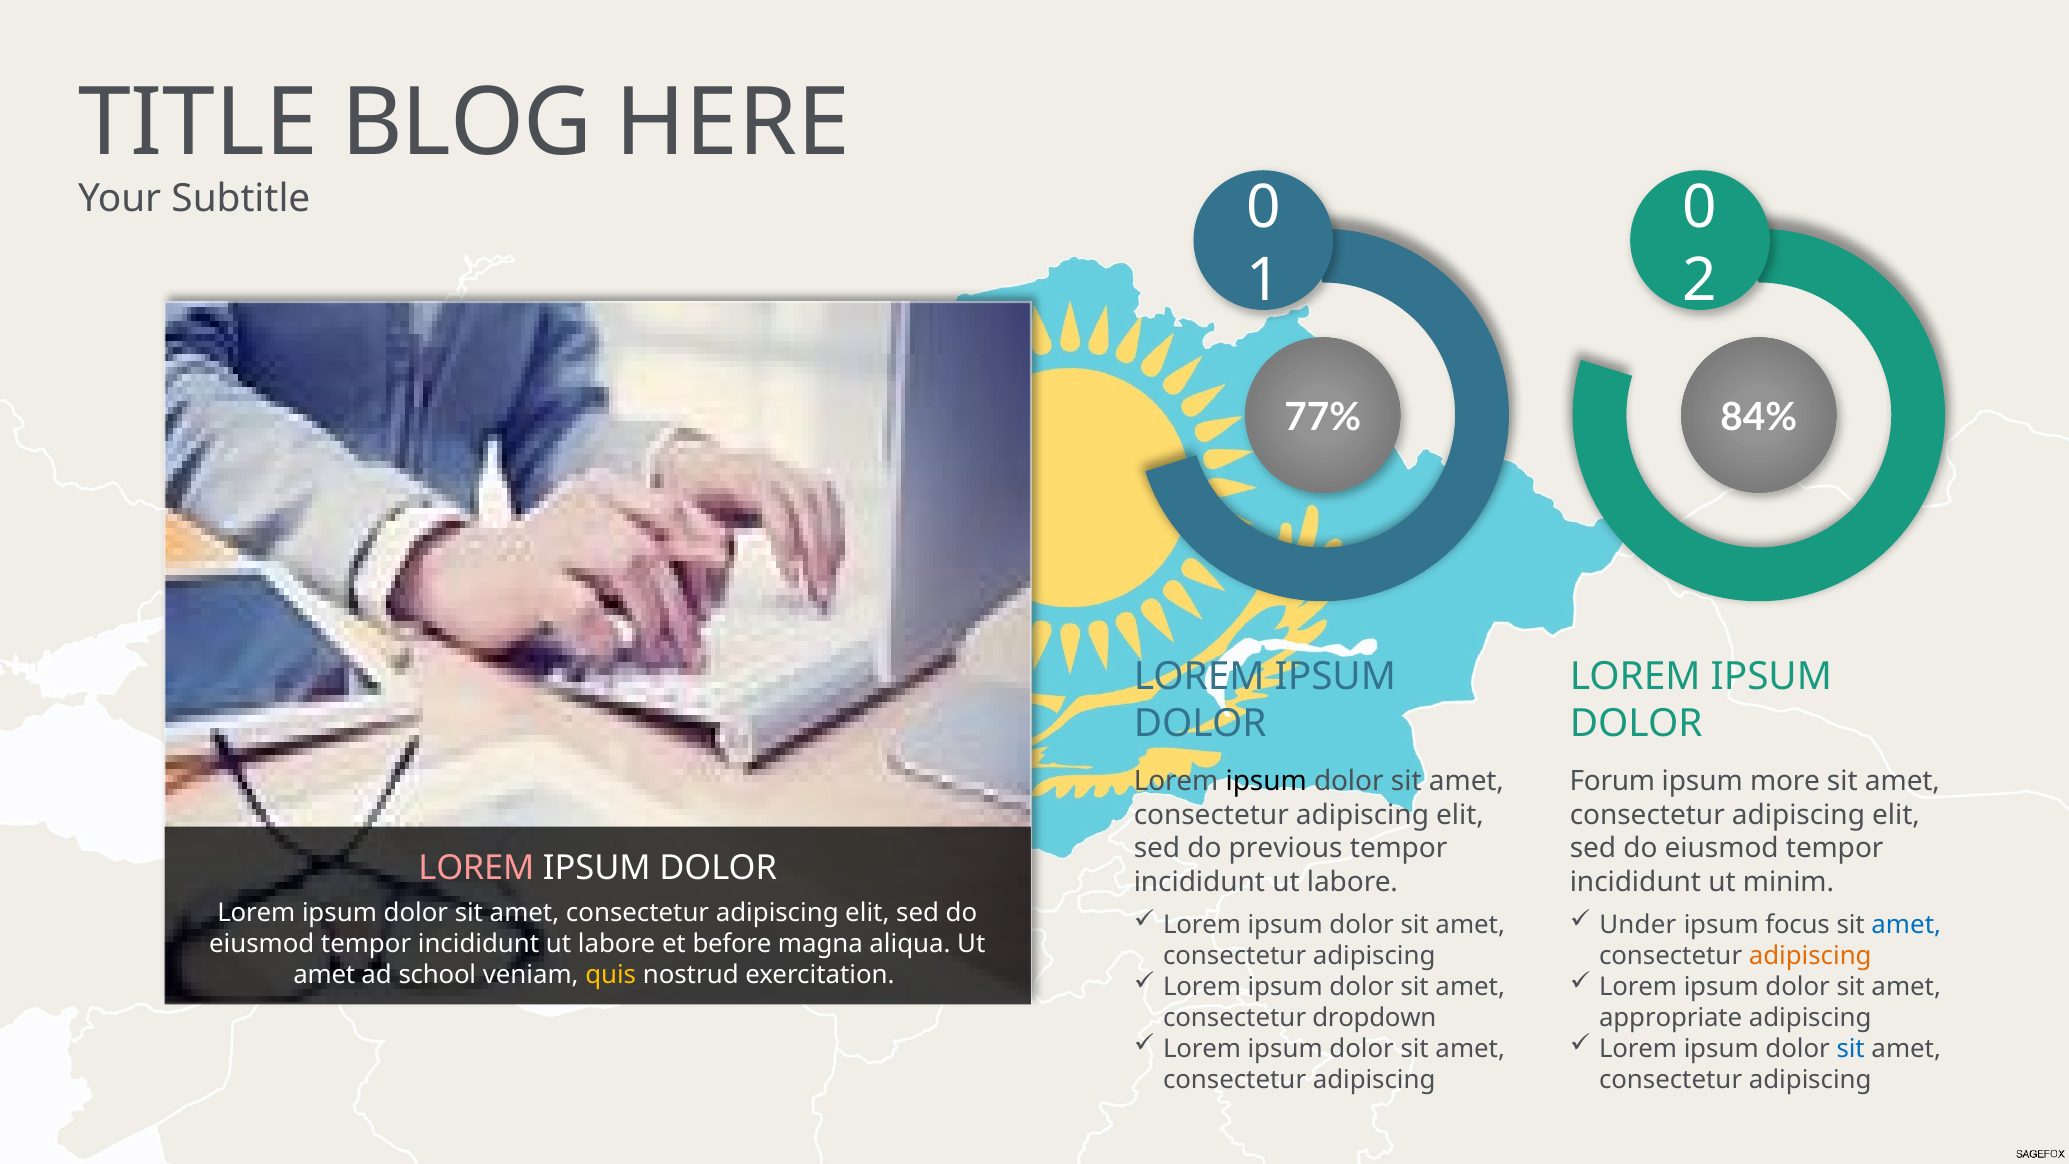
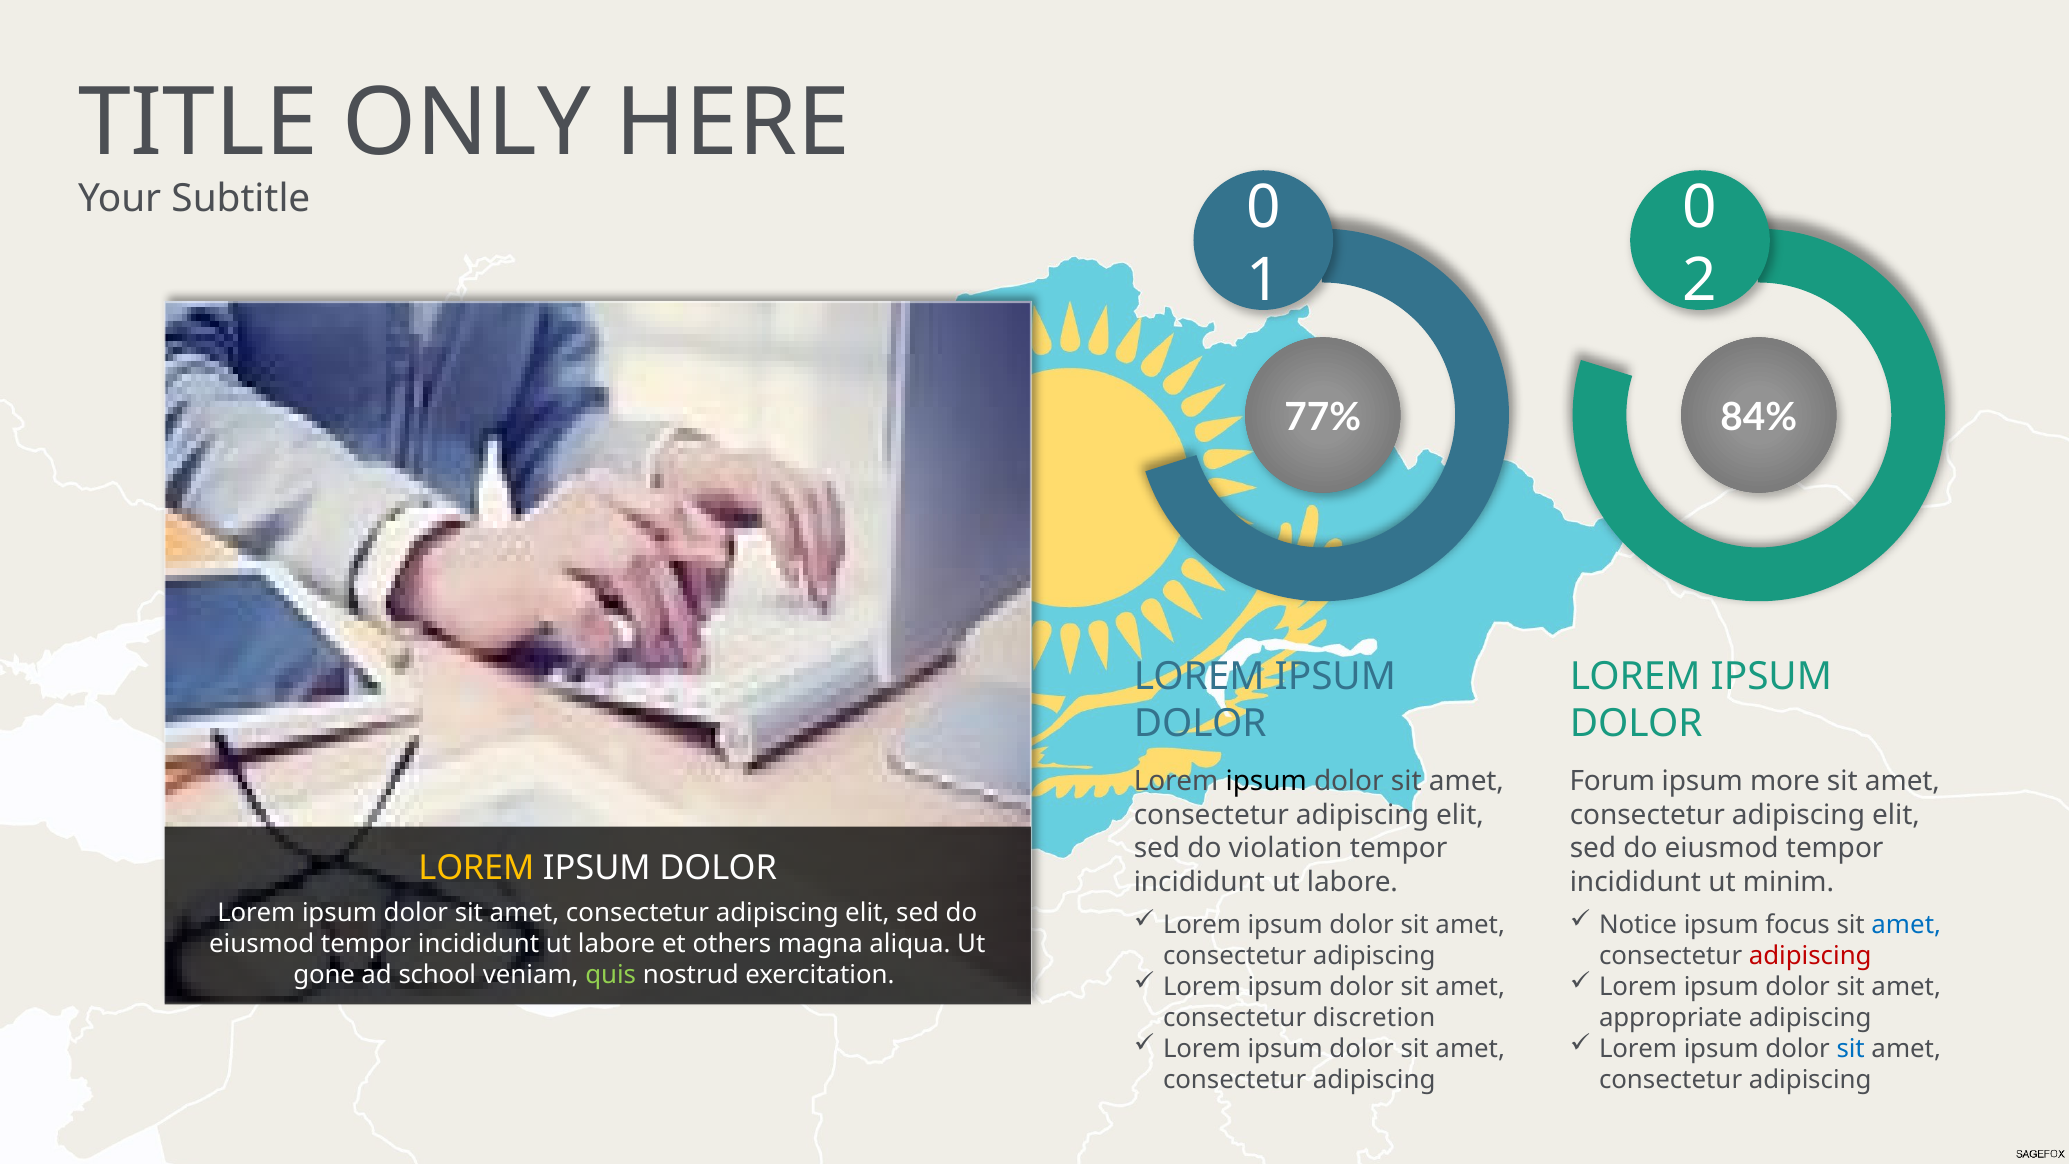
BLOG: BLOG -> ONLY (467, 123)
previous: previous -> violation (1286, 848)
LOREM colour: pink -> yellow (476, 868)
Under: Under -> Notice (1638, 924)
before: before -> others (732, 944)
adipiscing colour: orange -> red (1810, 956)
amet: amet -> gone (324, 975)
quis colour: yellow -> light green (611, 975)
dropdown: dropdown -> discretion (1374, 1018)
